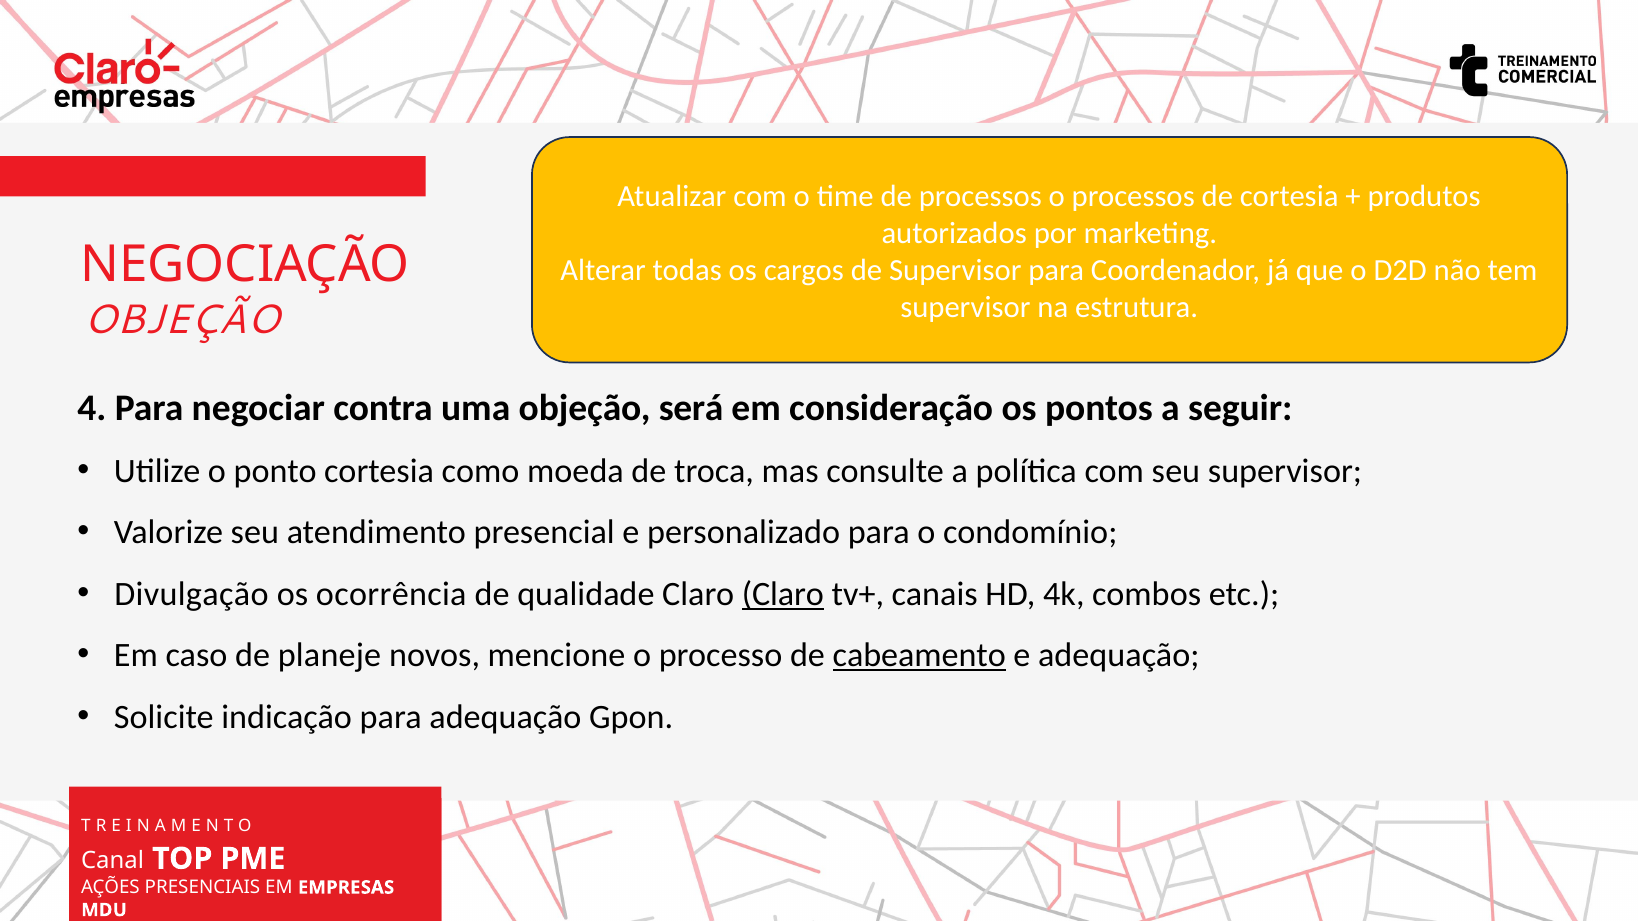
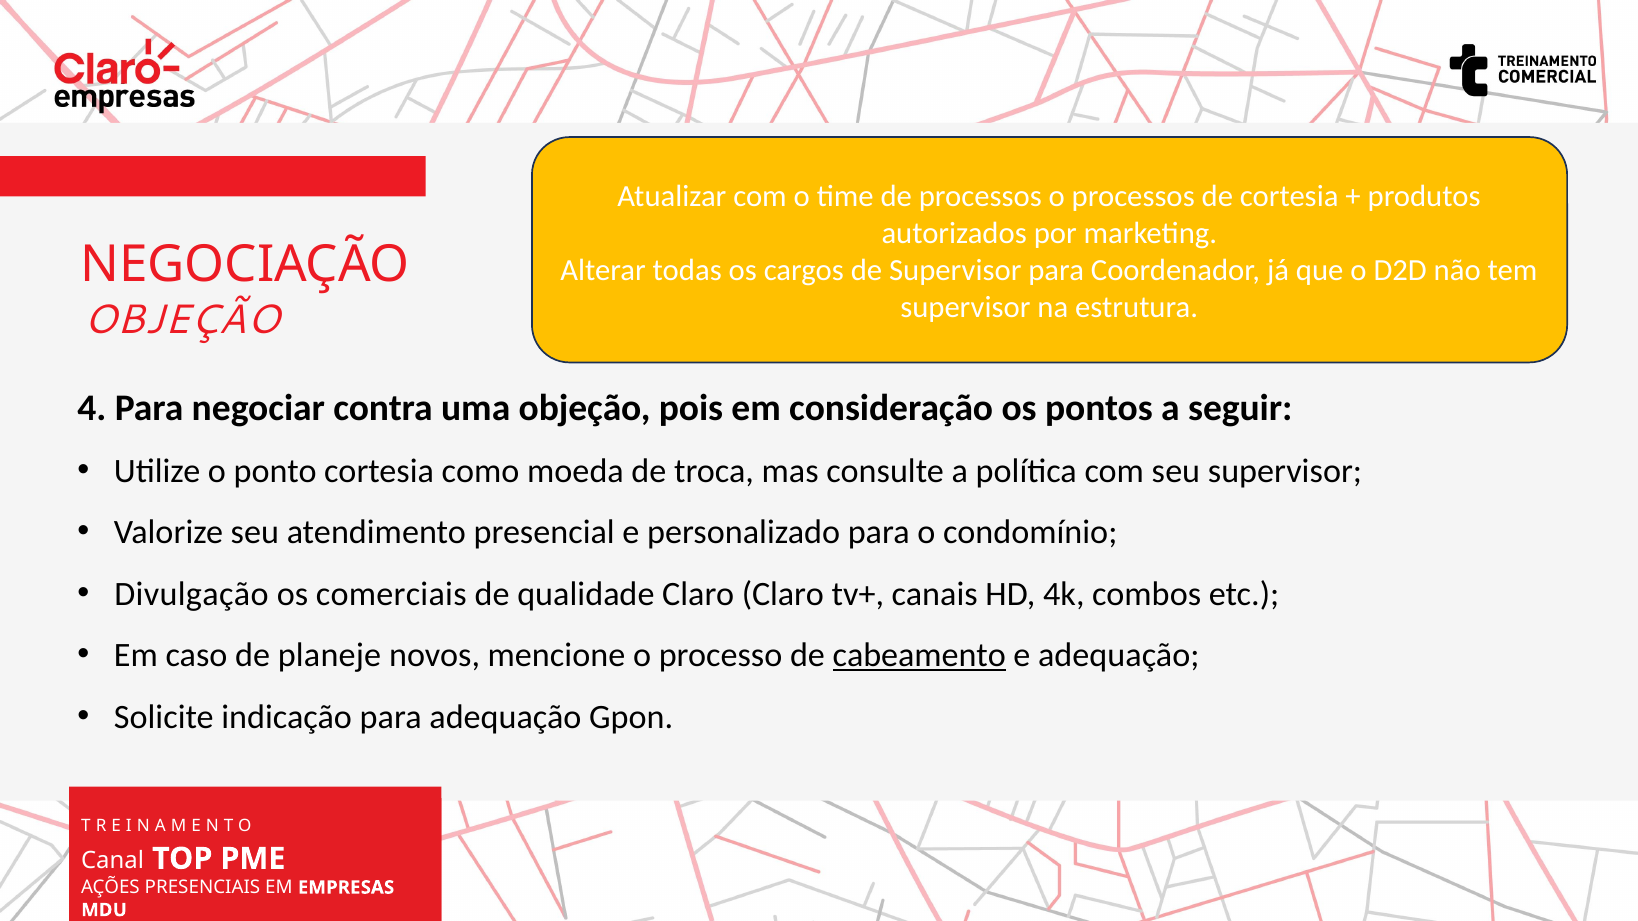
será: será -> pois (691, 408)
ocorrência: ocorrência -> comerciais (391, 594)
Claro underline: present -> none (783, 594)
